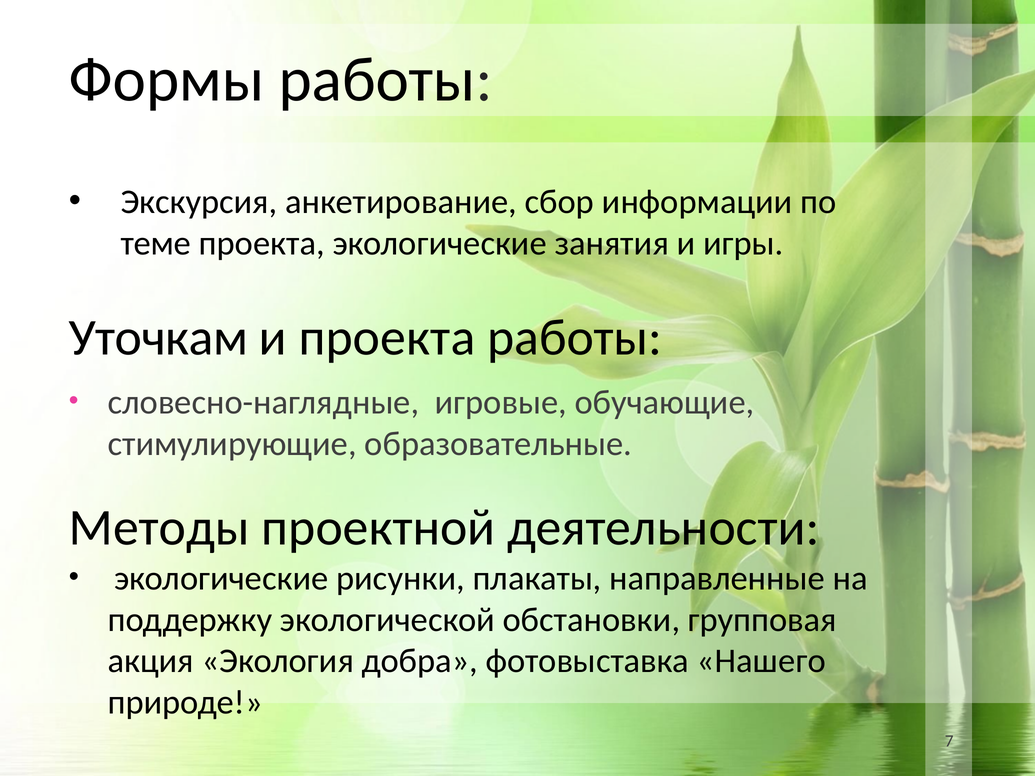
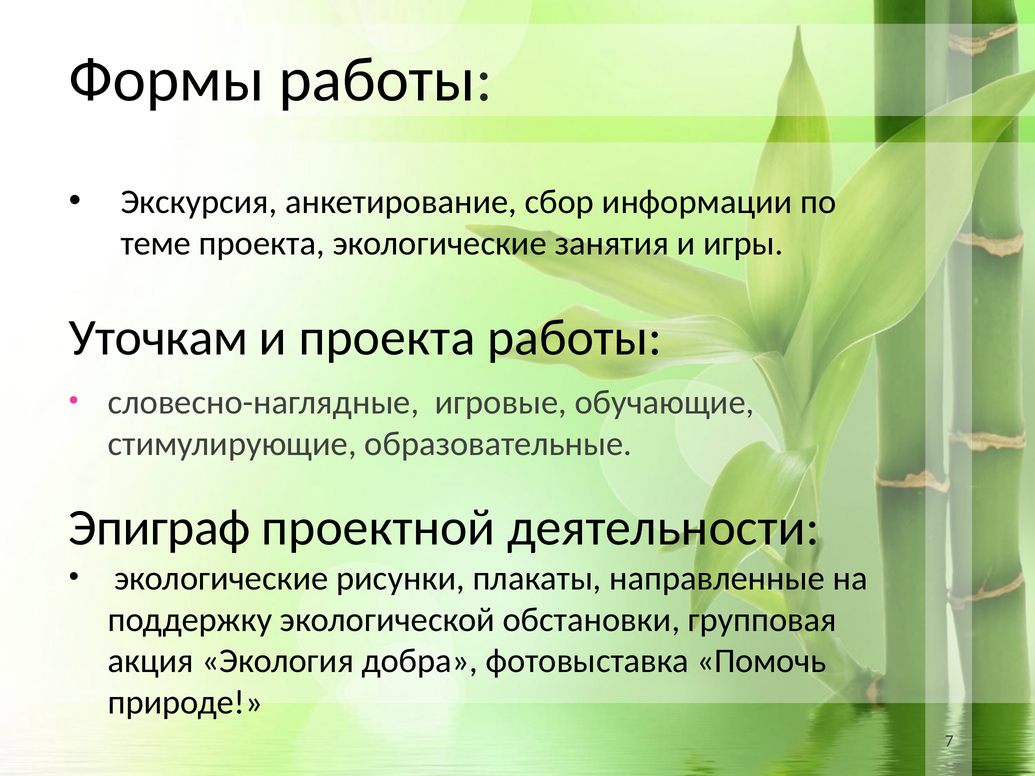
Методы: Методы -> Эпиграф (160, 528)
Нашего: Нашего -> Помочь (762, 661)
